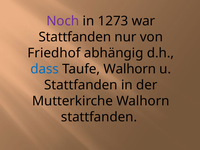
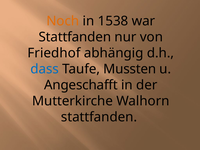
Noch colour: purple -> orange (63, 21)
1273: 1273 -> 1538 (113, 21)
Taufe Walhorn: Walhorn -> Mussten (130, 69)
Stattfanden: Stattfanden -> Angeschafft (81, 85)
